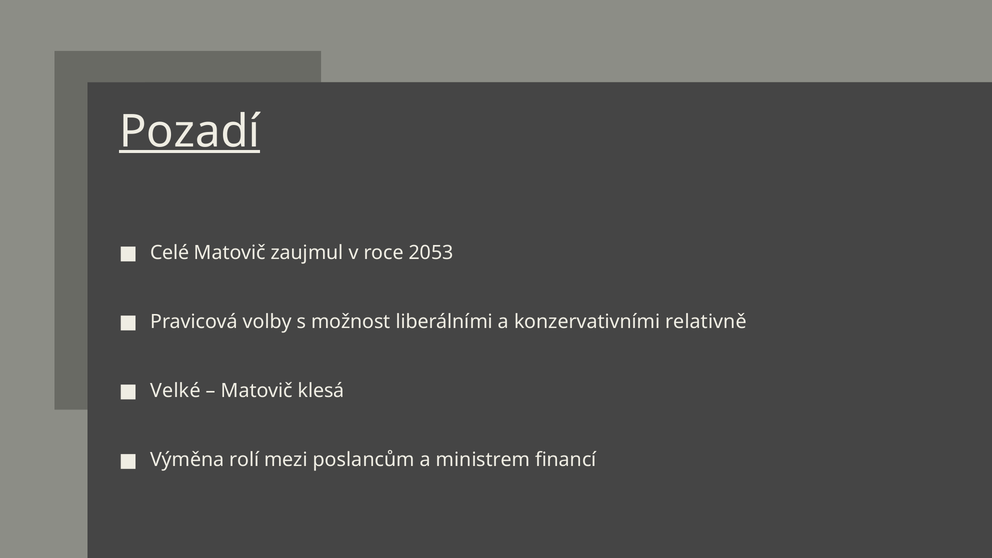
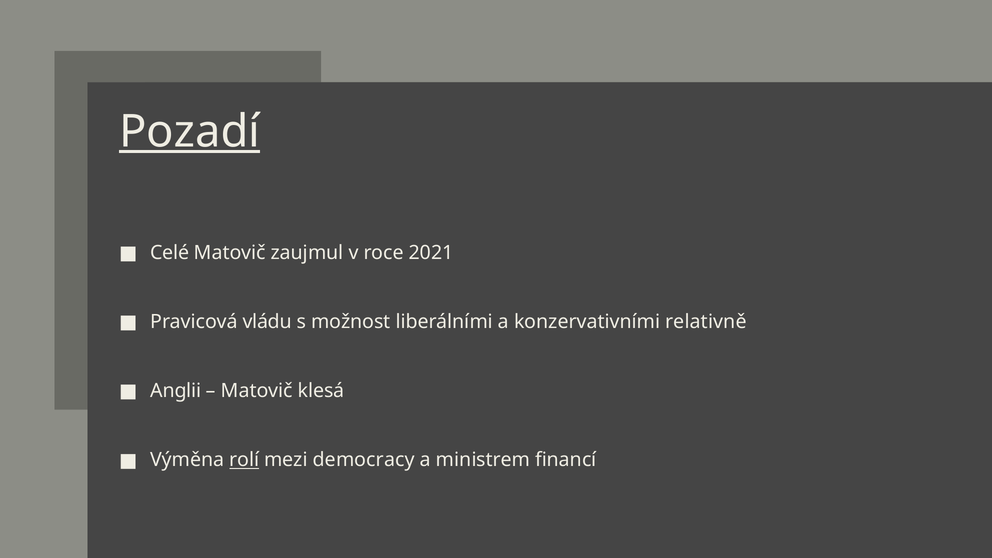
2053: 2053 -> 2021 (431, 253)
volby: volby -> vládu (267, 322)
Velké: Velké -> Anglii (176, 391)
rolí underline: none -> present (244, 460)
poslancům: poslancům -> democracy (364, 460)
